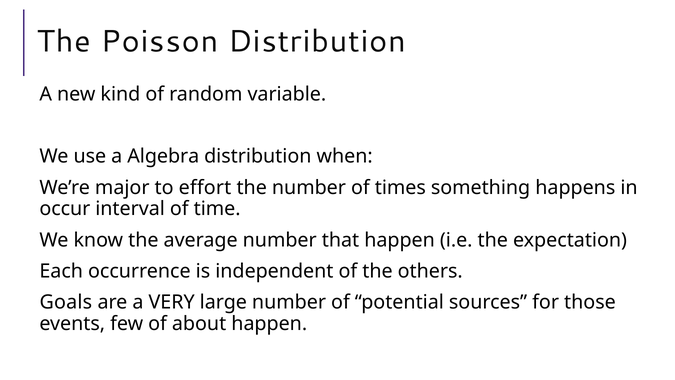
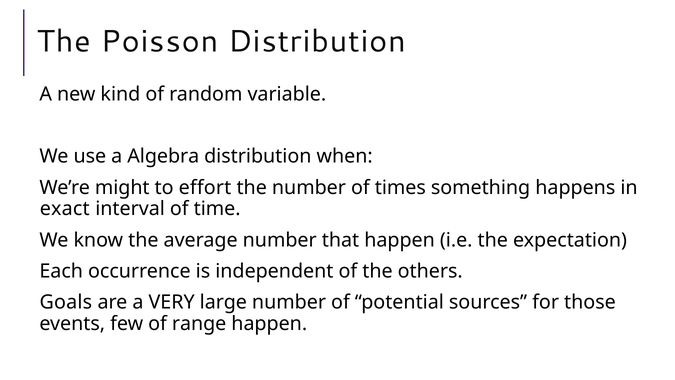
major: major -> might (122, 187)
occur: occur -> exact (65, 209)
about: about -> range (199, 323)
